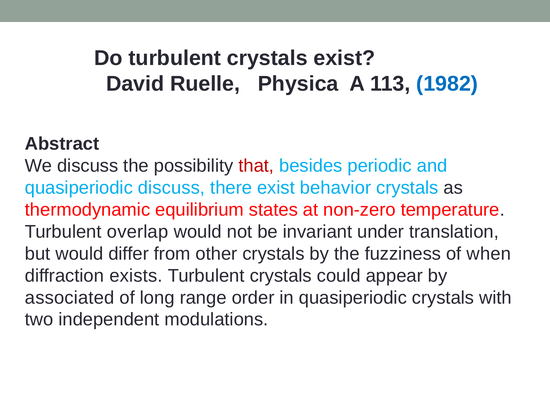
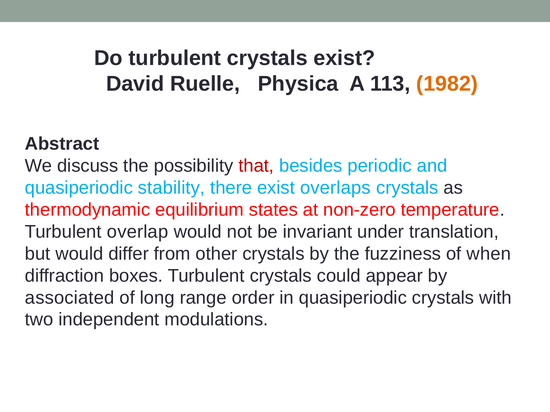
1982 colour: blue -> orange (447, 84)
quasiperiodic discuss: discuss -> stability (172, 188)
behavior: behavior -> overlaps (335, 188)
exists: exists -> boxes (136, 276)
